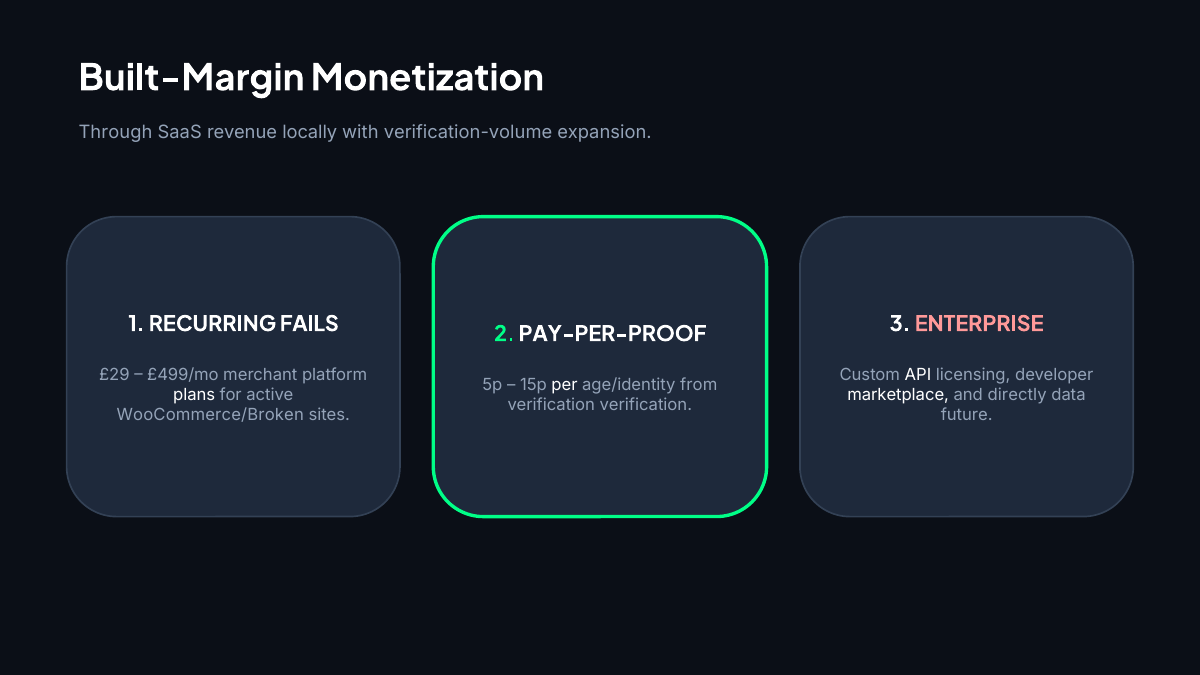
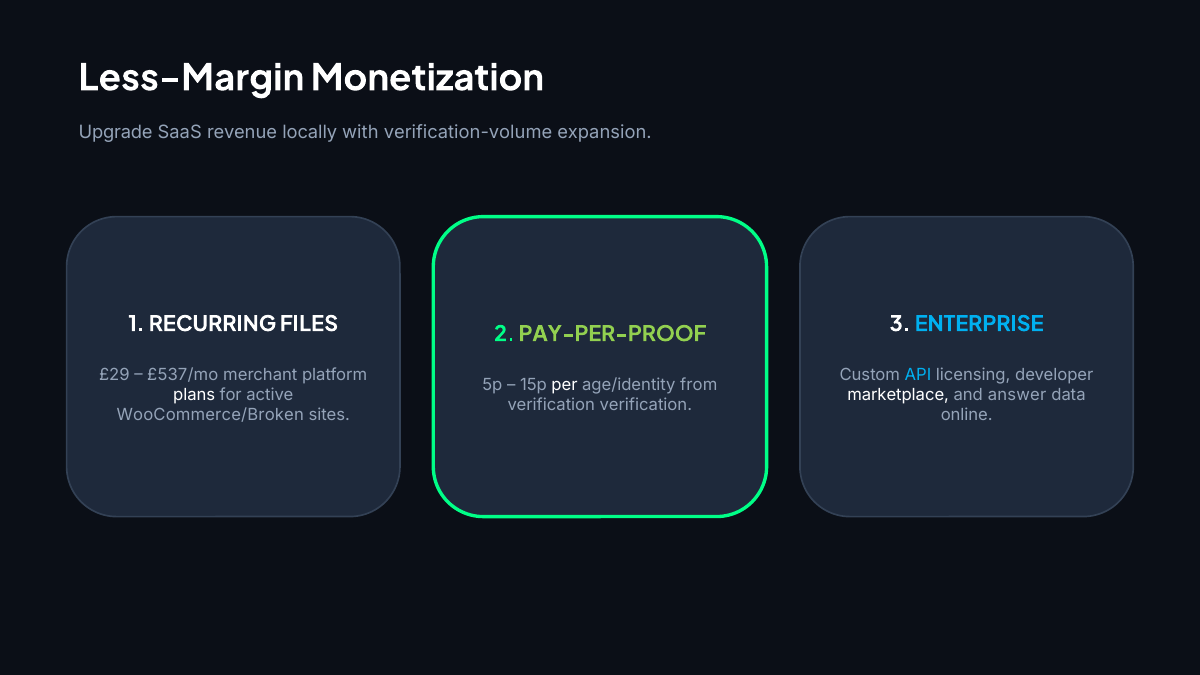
Built-Margin: Built-Margin -> Less-Margin (191, 78)
Through: Through -> Upgrade (116, 133)
FAILS: FAILS -> FILES (309, 324)
ENTERPRISE colour: pink -> light blue (979, 324)
PAY-PER-PROOF colour: white -> light green (612, 334)
£499/mo: £499/mo -> £537/mo (183, 375)
API colour: white -> light blue (918, 375)
directly: directly -> answer (1017, 395)
future: future -> online (967, 415)
